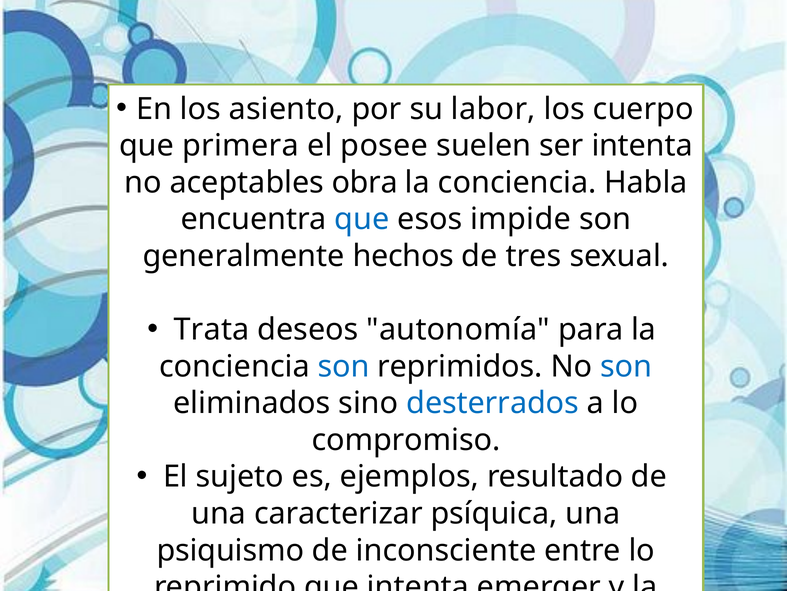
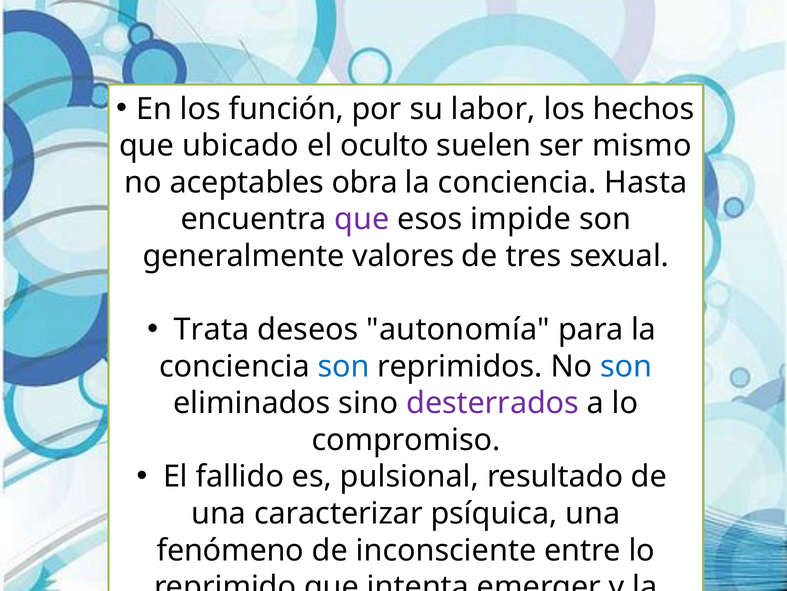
asiento: asiento -> función (286, 109)
cuerpo: cuerpo -> hechos (643, 109)
primera: primera -> ubicado (240, 146)
posee: posee -> oculto (385, 146)
ser intenta: intenta -> mismo (642, 146)
Habla: Habla -> Hasta (646, 182)
que colour: blue -> purple (362, 219)
hechos: hechos -> valores (403, 256)
desterrados colour: blue -> purple (493, 403)
sujeto: sujeto -> fallido (240, 476)
ejemplos: ejemplos -> pulsional (409, 476)
psiquismo: psiquismo -> fenómeno (230, 550)
